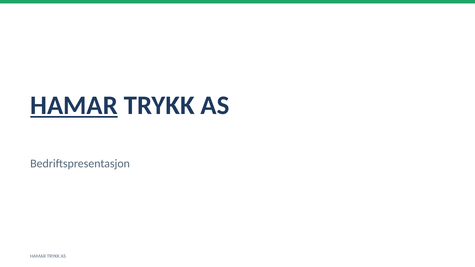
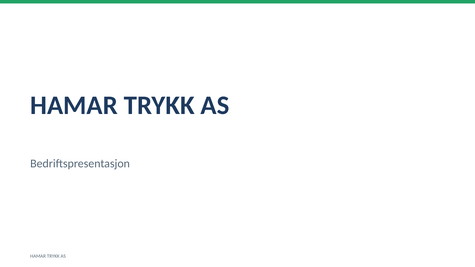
HAMAR underline: present -> none (74, 105)
